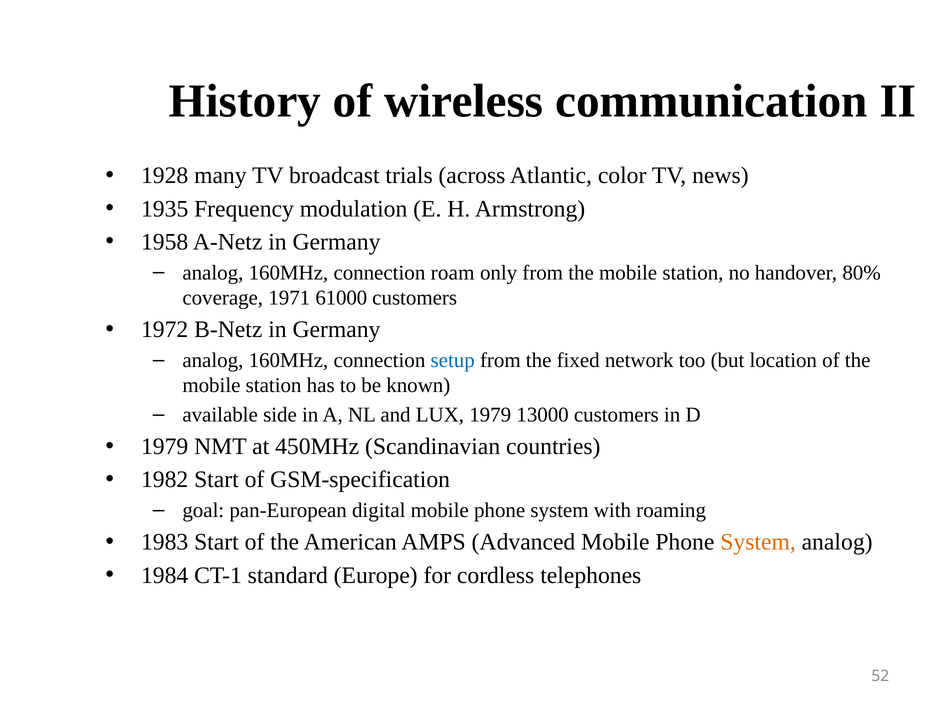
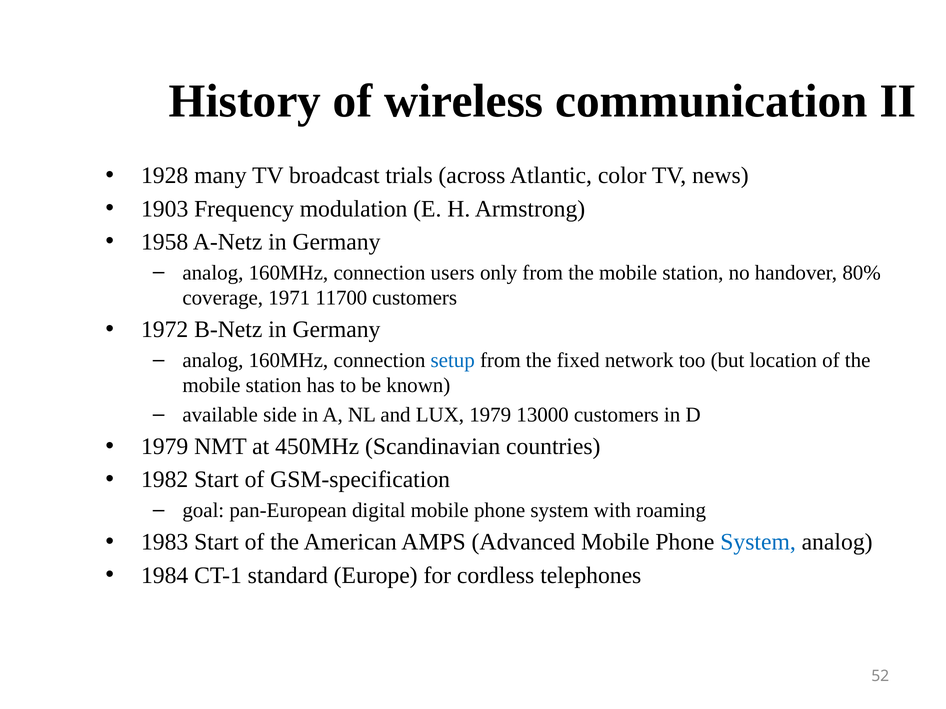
1935: 1935 -> 1903 (165, 209)
roam: roam -> users (453, 273)
61000: 61000 -> 11700 (341, 298)
System colour: orange -> blue (758, 543)
